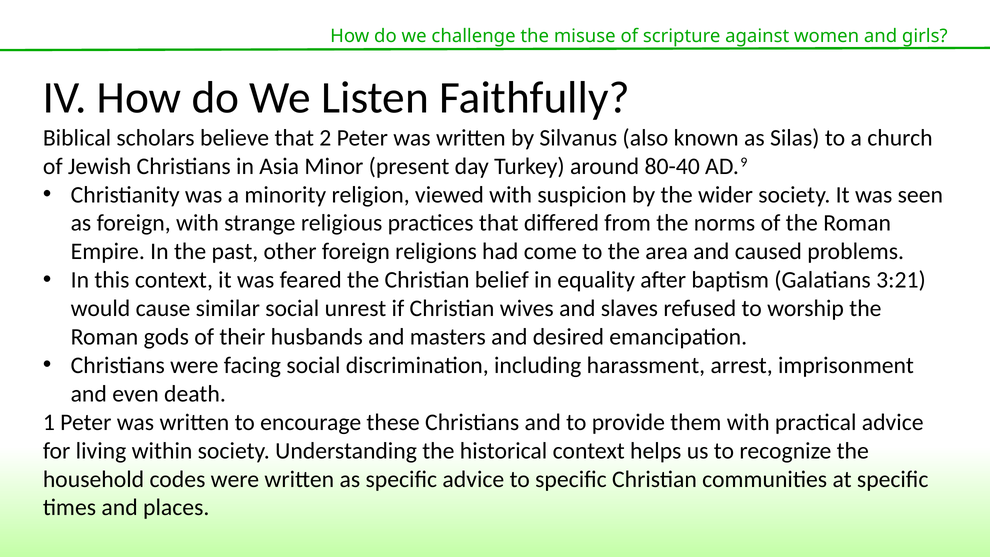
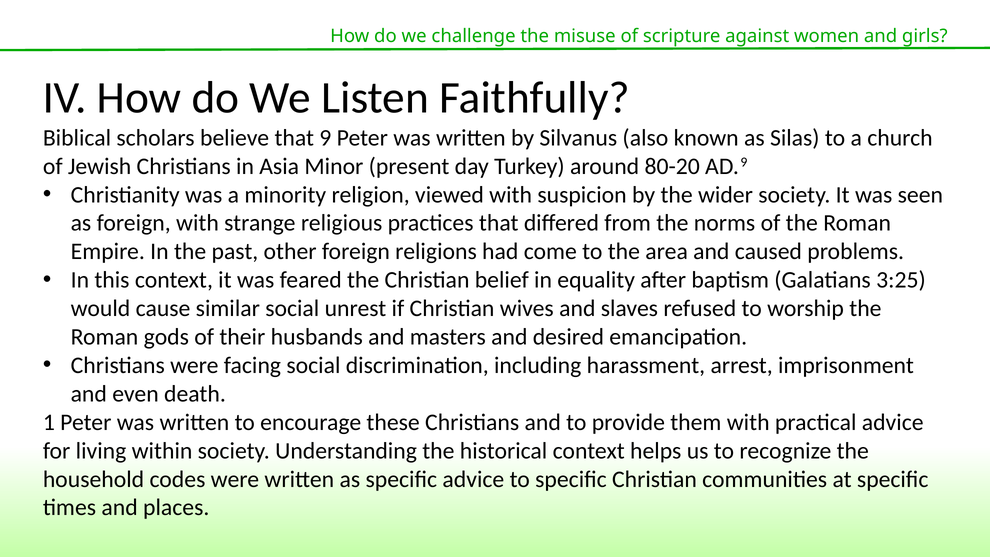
2: 2 -> 9 (325, 138)
80-40: 80-40 -> 80-20 (672, 166)
3:21: 3:21 -> 3:25 (901, 280)
